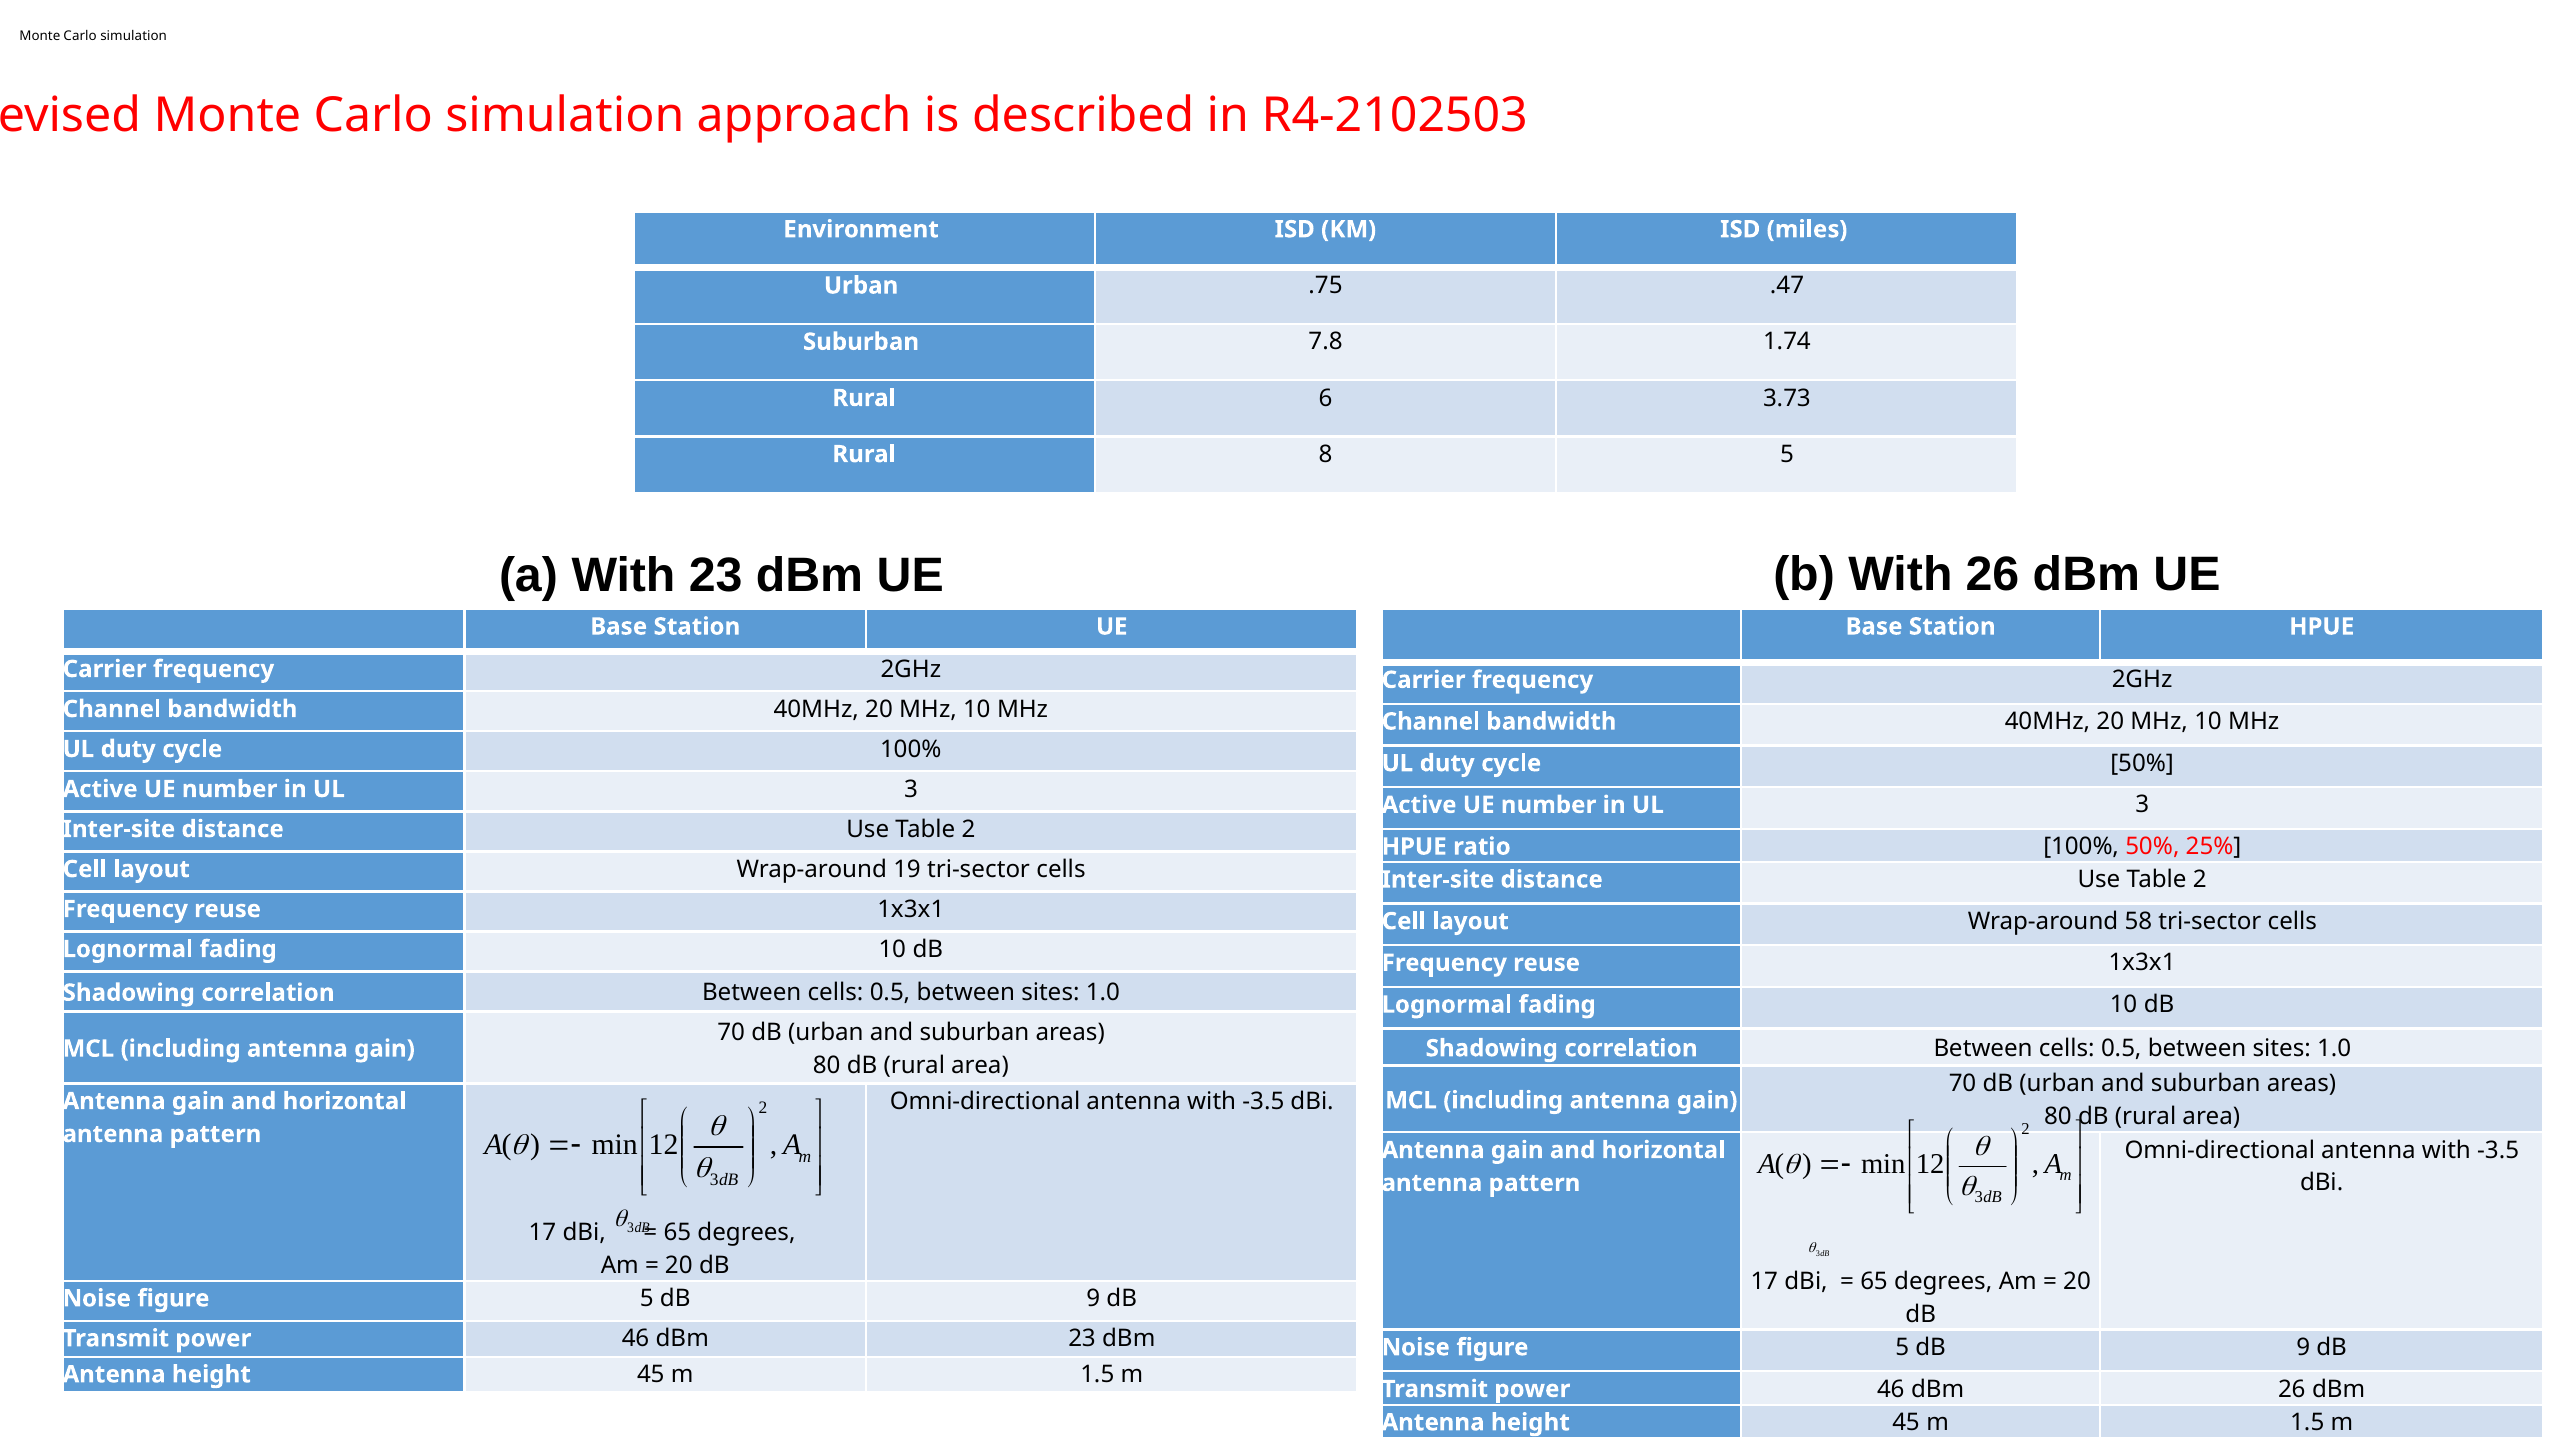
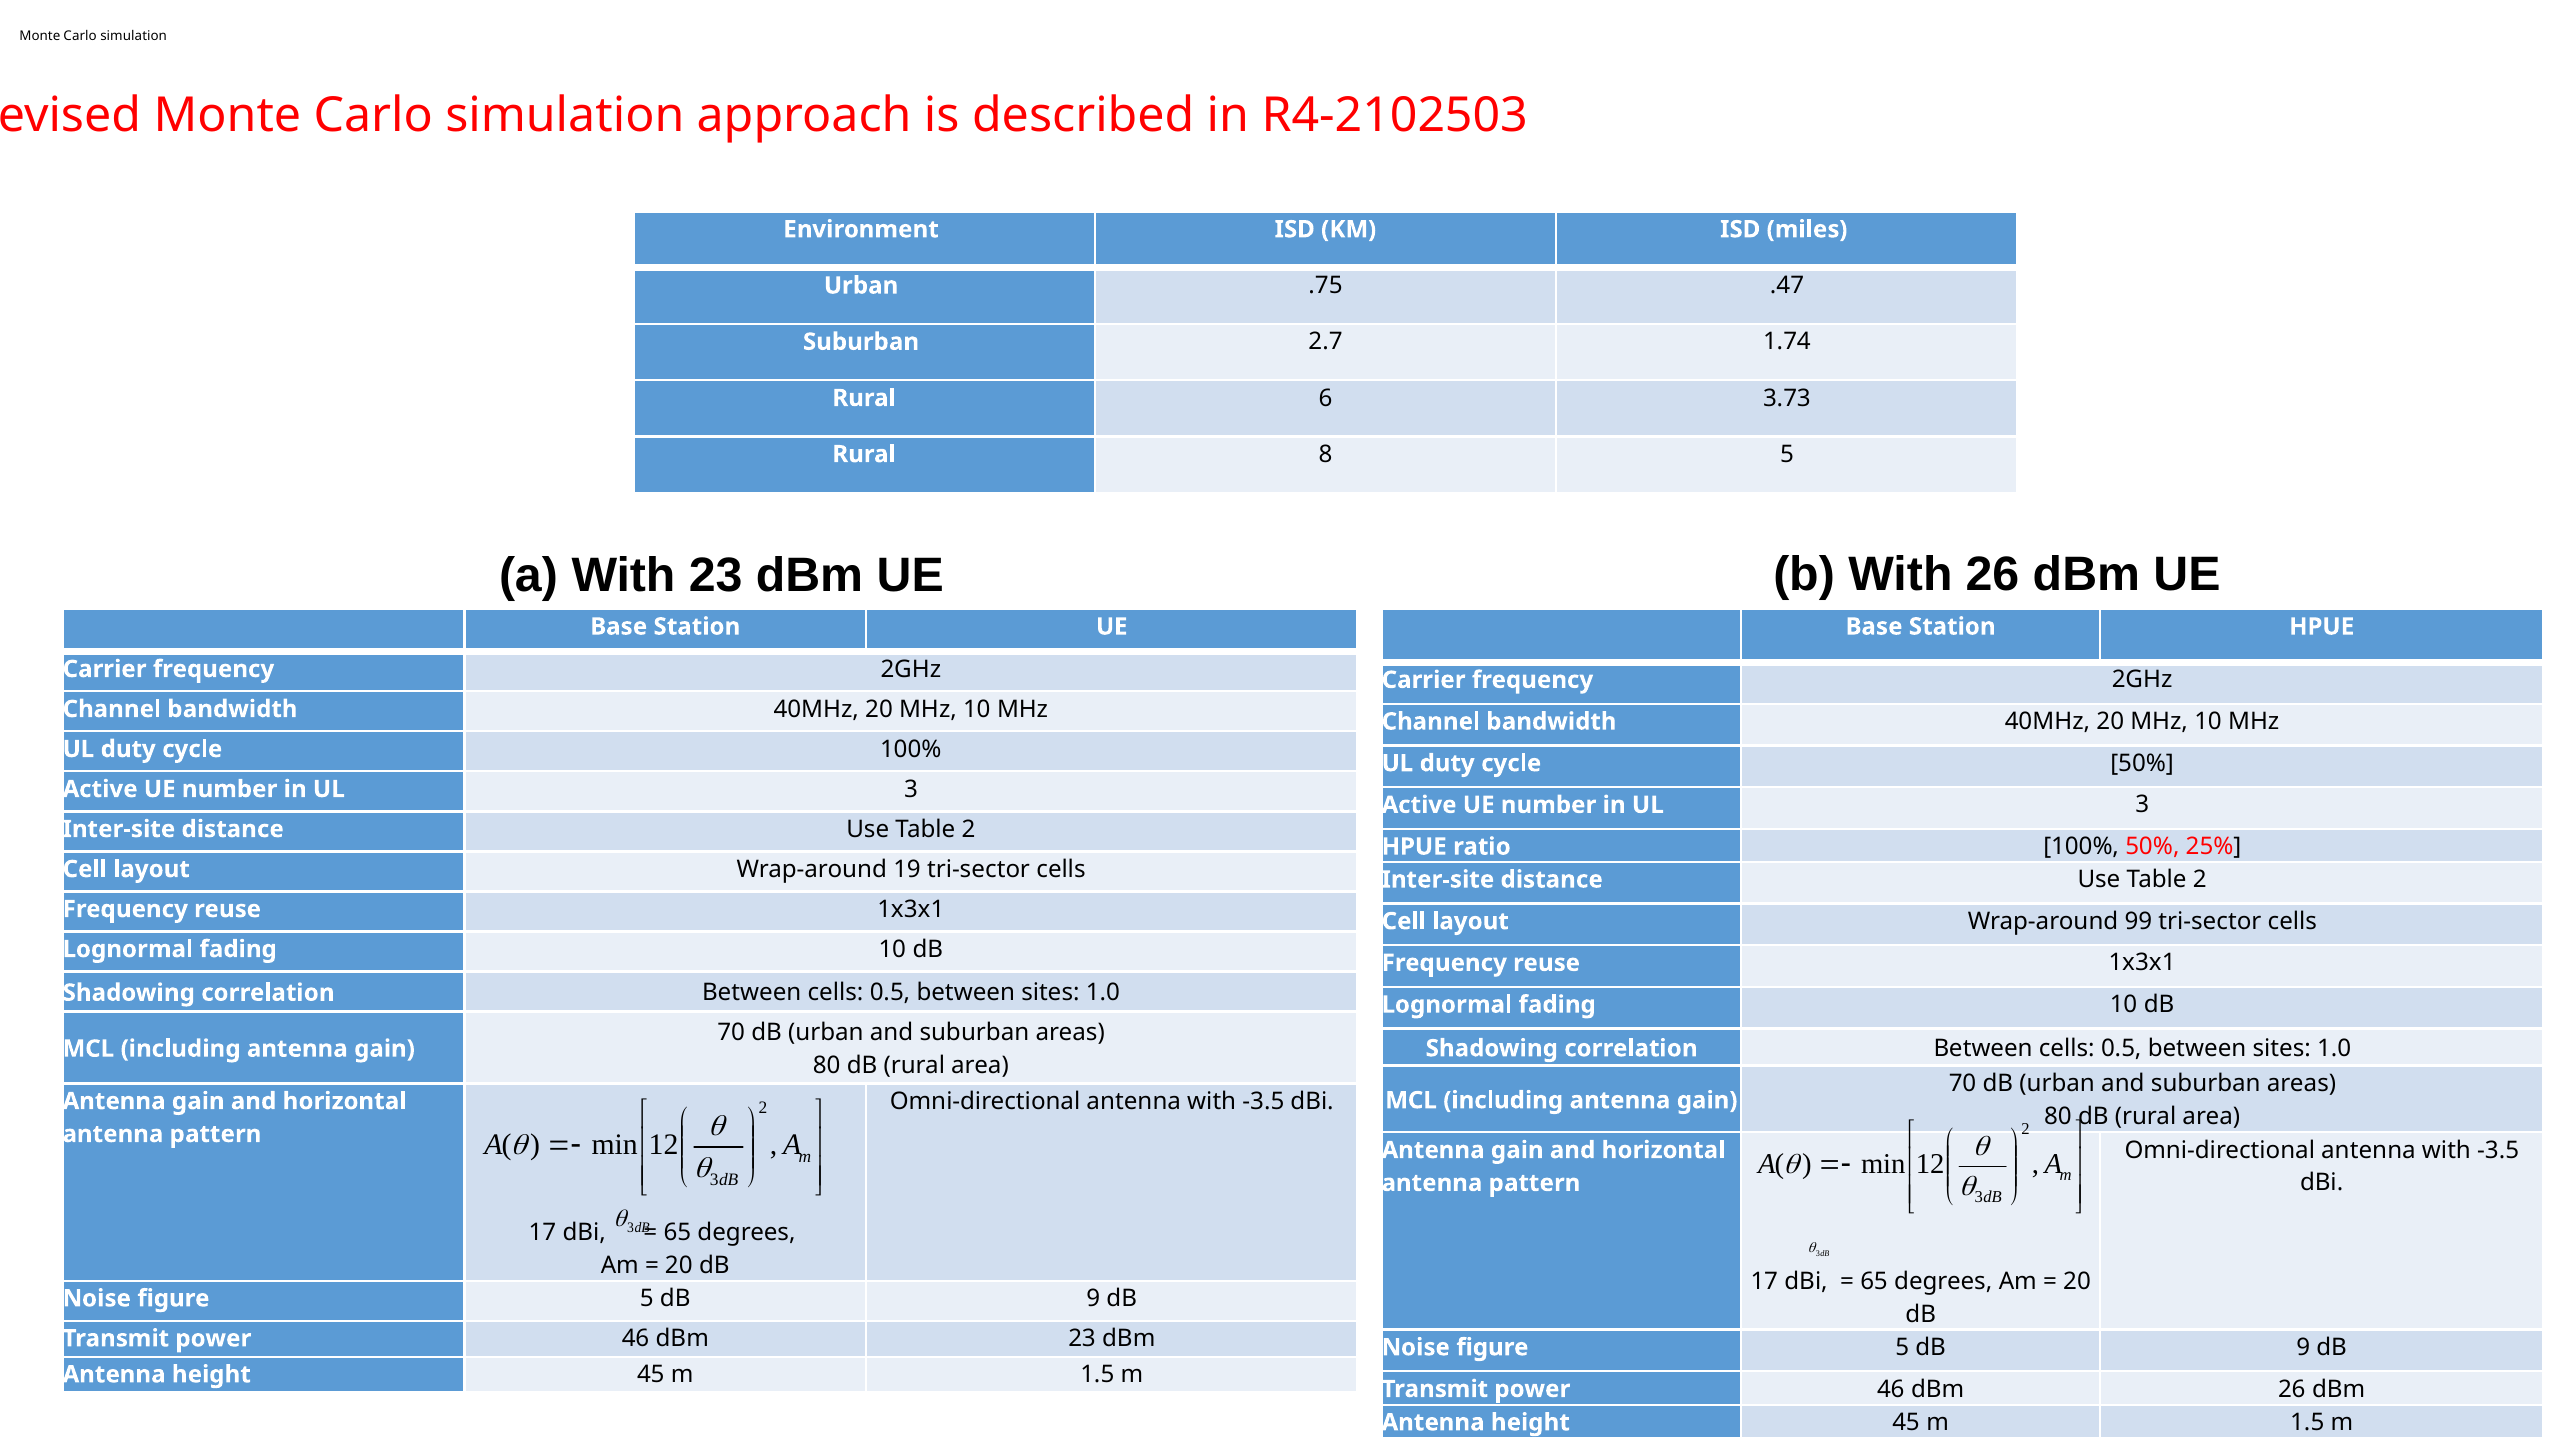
7.8: 7.8 -> 2.7 (1326, 342)
58: 58 -> 99 (2138, 921)
